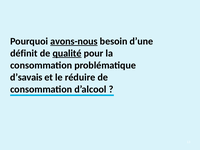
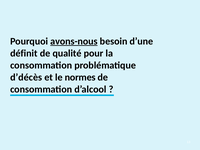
qualité underline: present -> none (67, 53)
d’savais: d’savais -> d’décès (26, 77)
réduire: réduire -> normes (80, 77)
